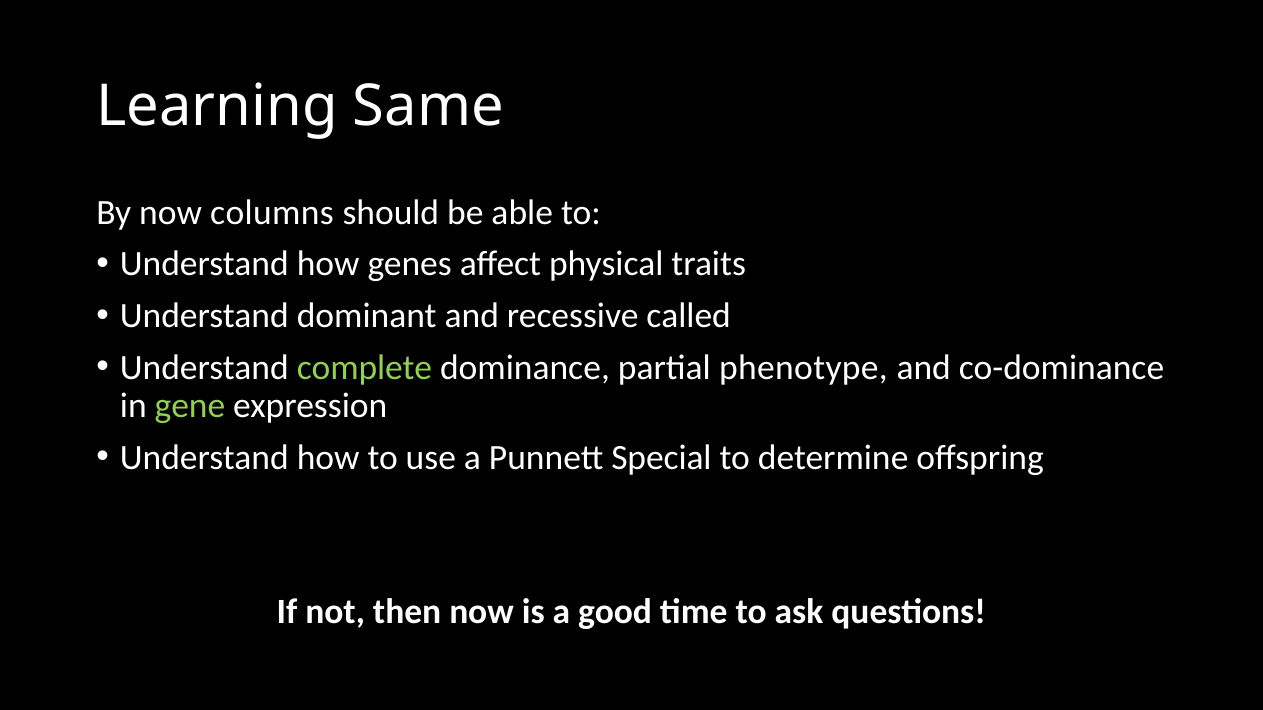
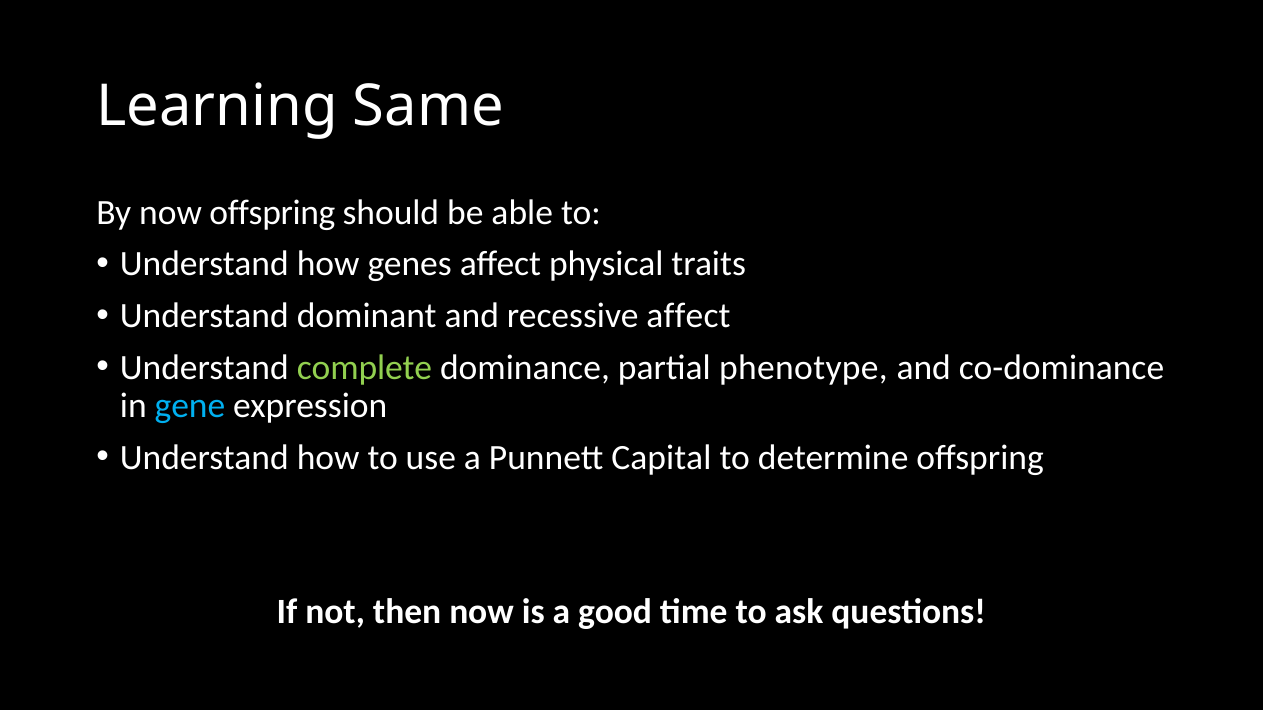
now columns: columns -> offspring (272, 213)
recessive called: called -> affect (689, 316)
gene colour: light green -> light blue (190, 406)
Special: Special -> Capital (661, 458)
